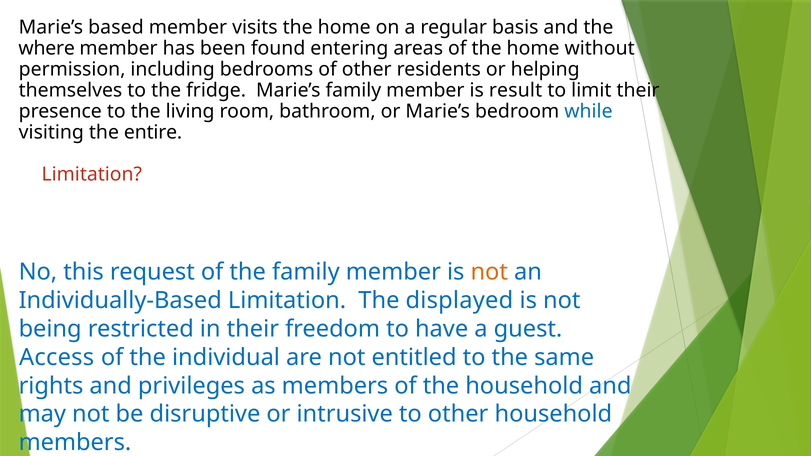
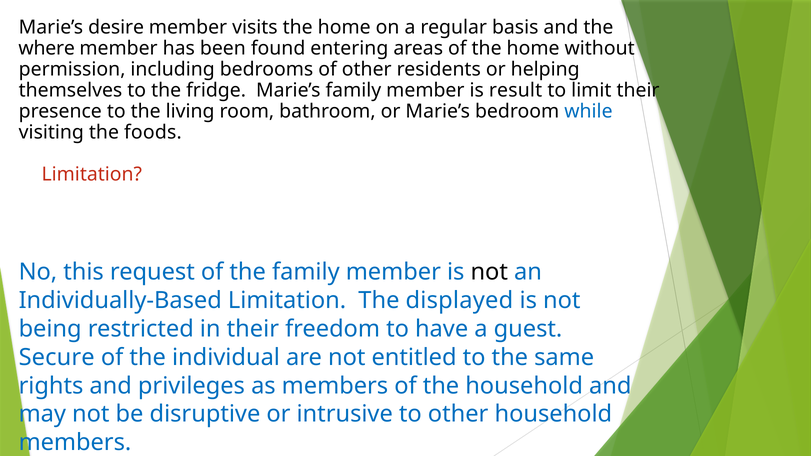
based: based -> desire (116, 27)
entire: entire -> foods (153, 132)
not colour: orange -> black (489, 272)
Access: Access -> Secure (57, 357)
